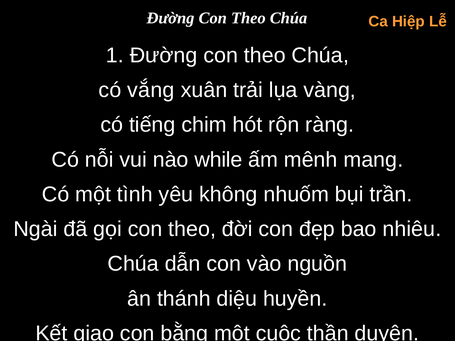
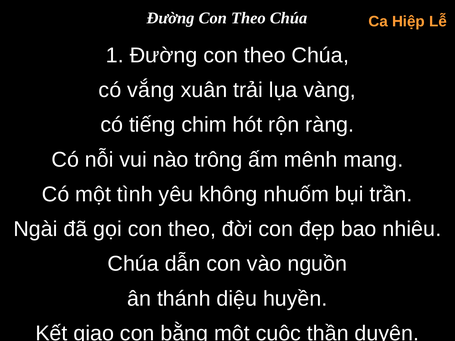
while: while -> trông (218, 160)
